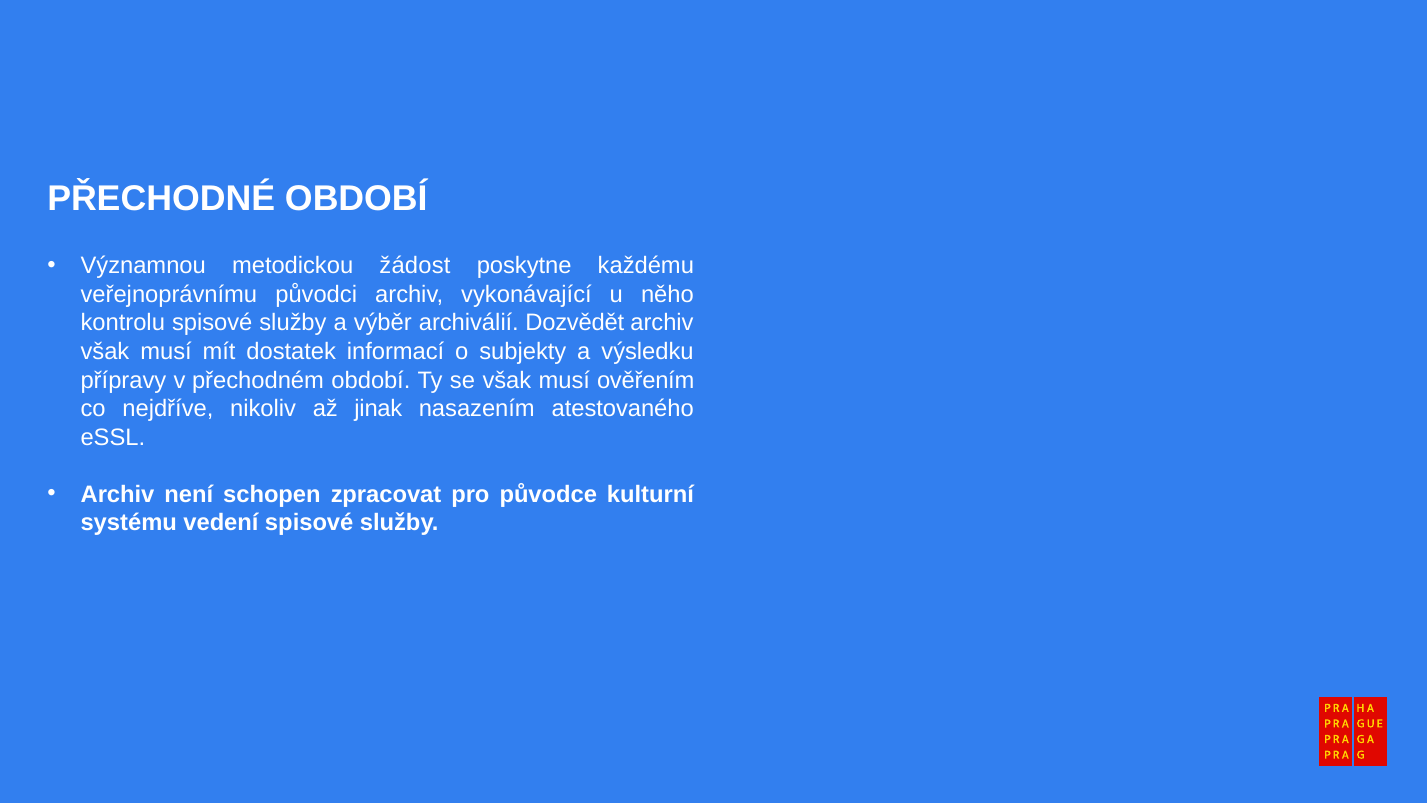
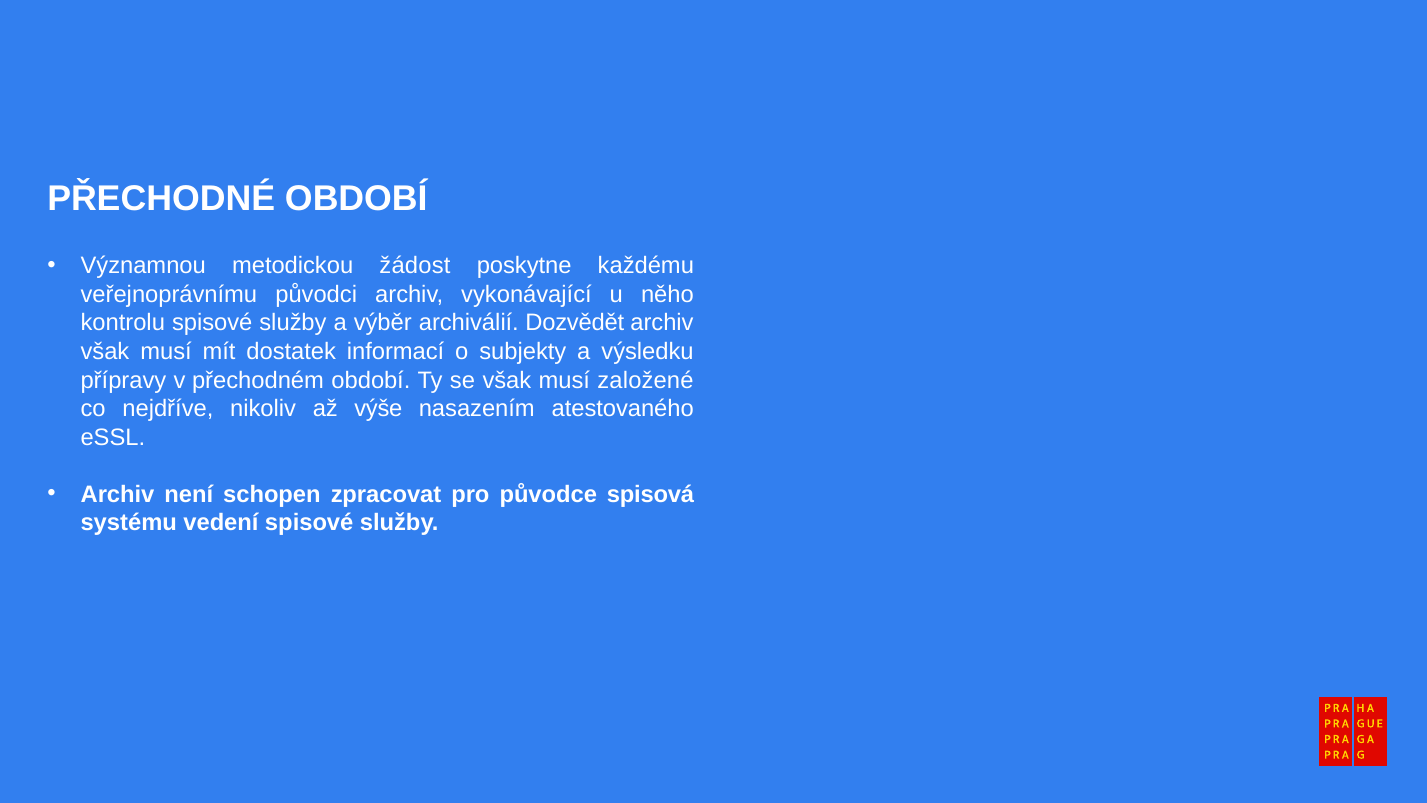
ověřením: ověřením -> založené (646, 380)
jinak: jinak -> výše (378, 409)
kulturní: kulturní -> spisová (651, 494)
